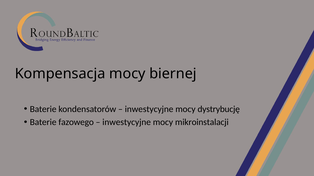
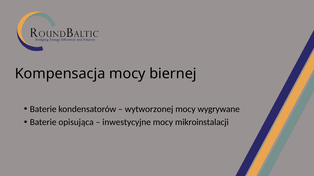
inwestycyjne: inwestycyjne -> wytworzonej (149, 109)
dystrybucję: dystrybucję -> wygrywane (219, 109)
fazowego: fazowego -> opisująca (76, 123)
